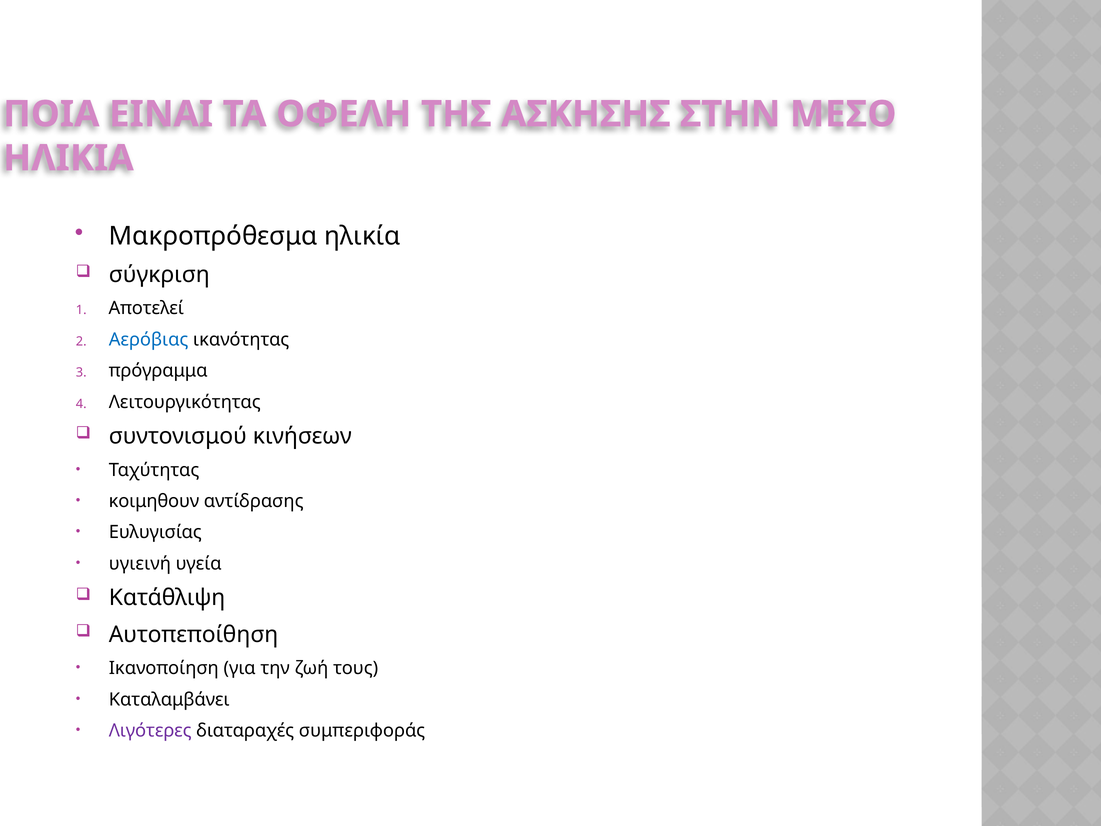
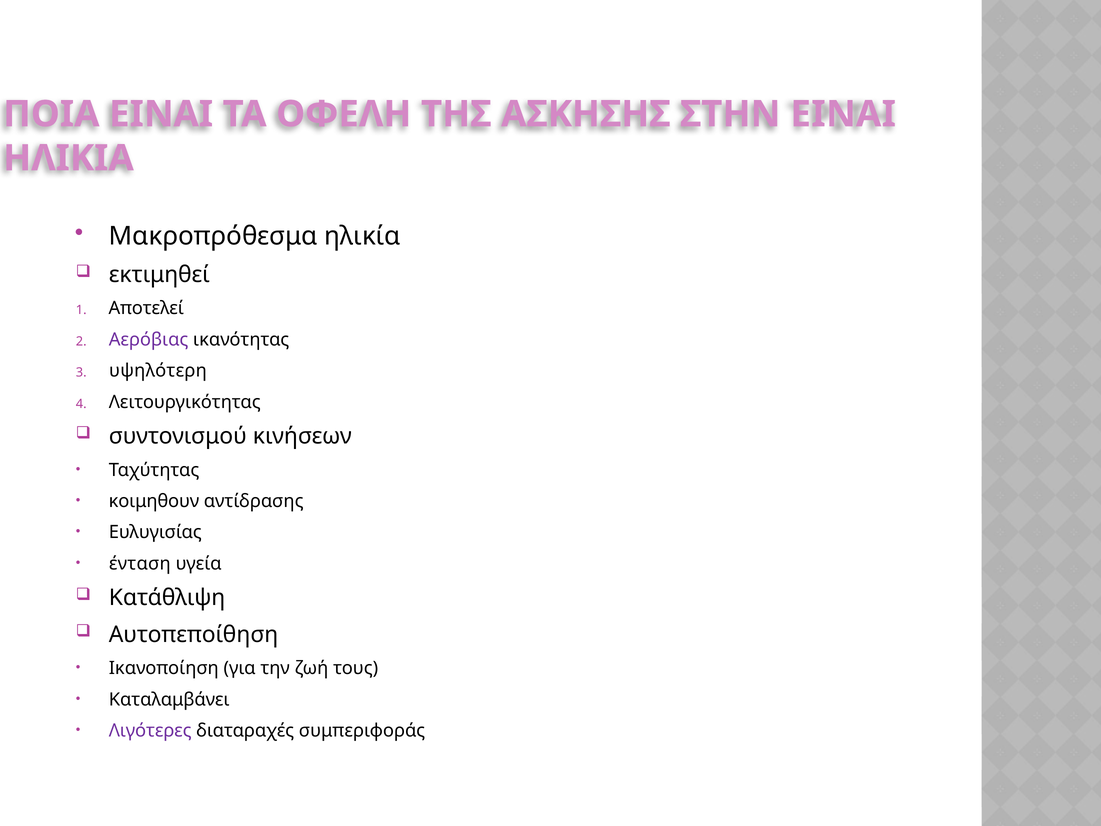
ΣΤΗΝ ΜΕΣΟ: ΜΕΣΟ -> ΕΙΝΑΙ (843, 114)
σύγκριση: σύγκριση -> εκτιμηθεί (159, 275)
Αερόβιας colour: blue -> purple (149, 339)
πρόγραμμα: πρόγραμμα -> υψηλότερη (158, 371)
υγιεινή: υγιεινή -> ένταση (140, 563)
